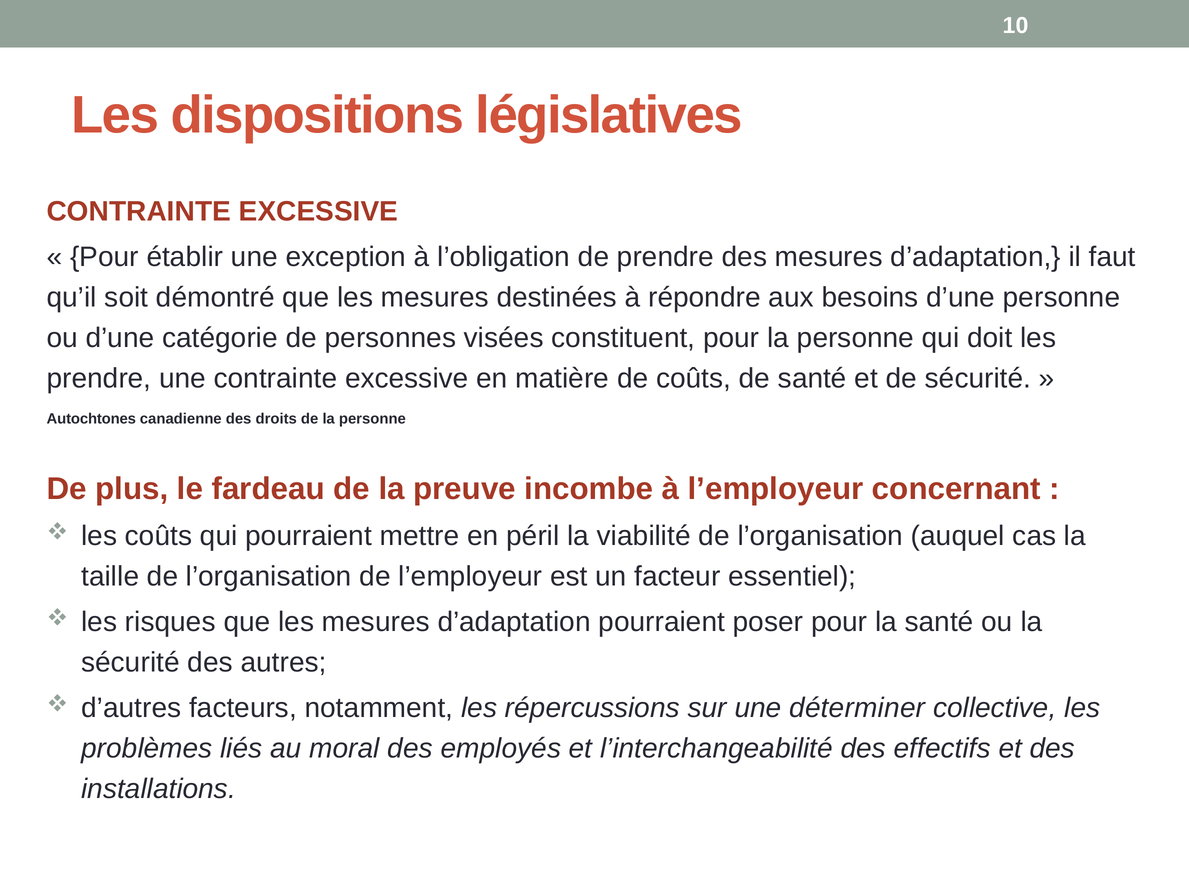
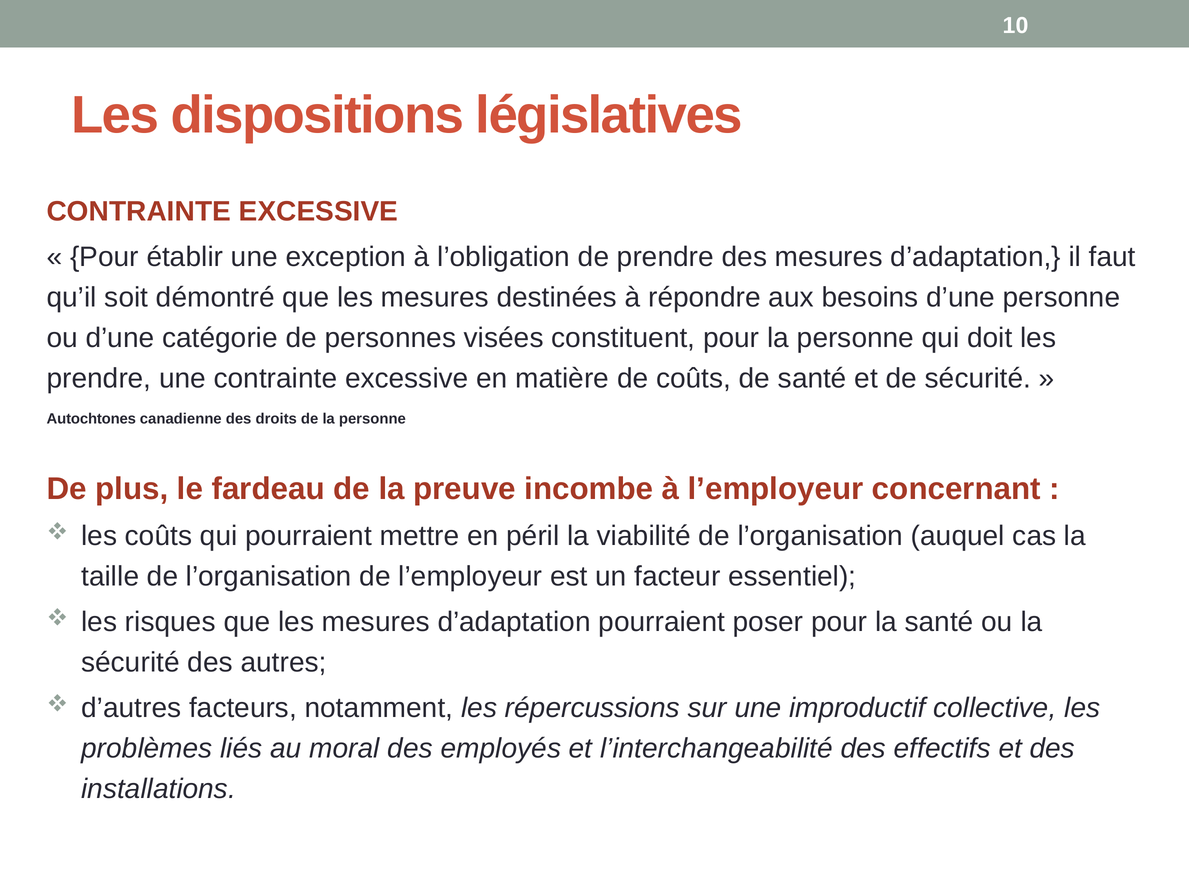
déterminer: déterminer -> improductif (857, 708)
